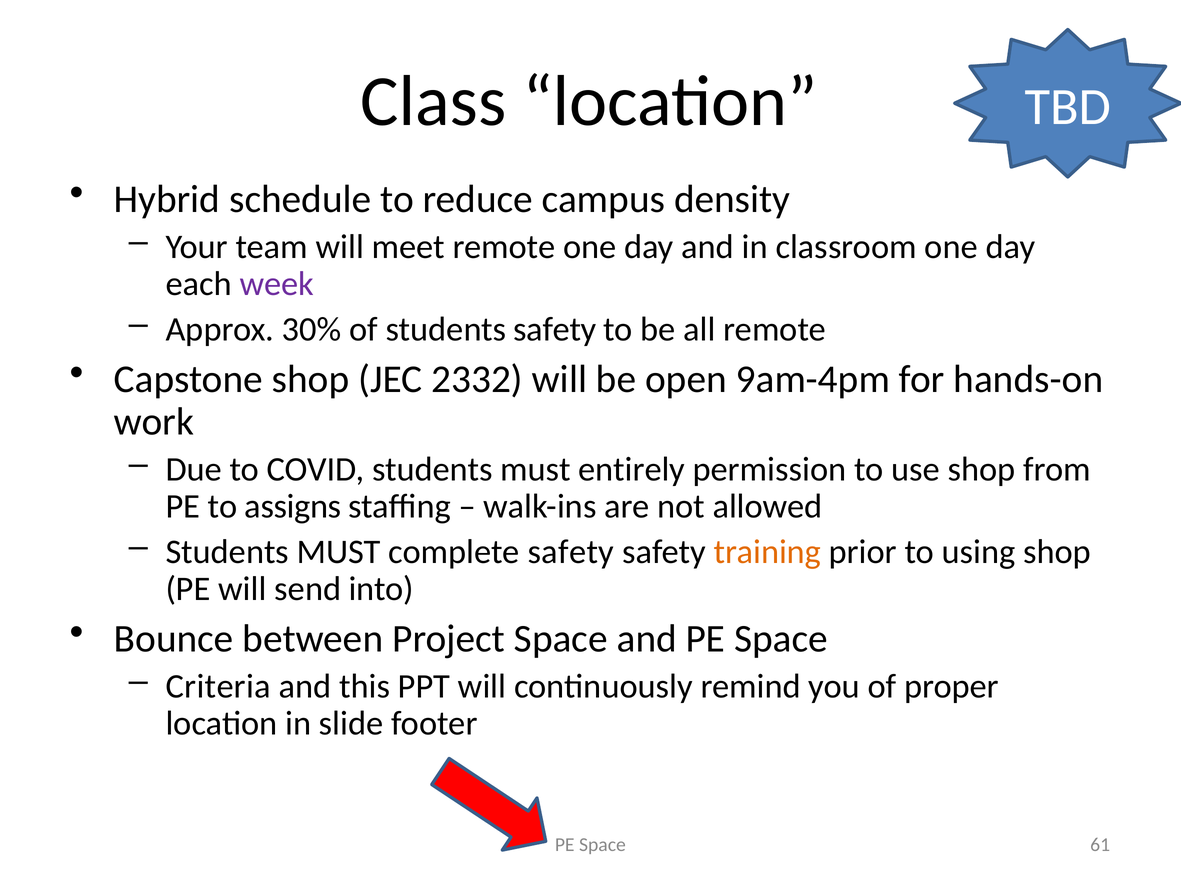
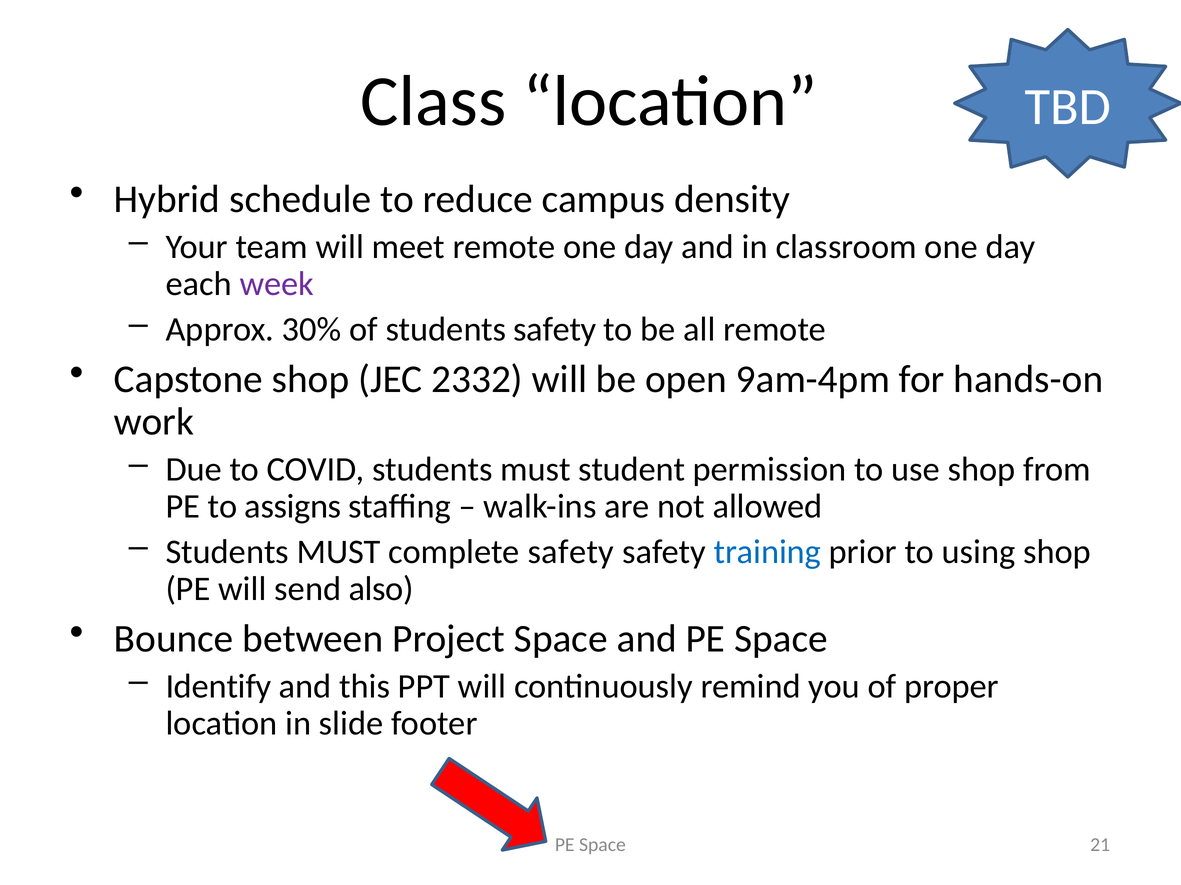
entirely: entirely -> student (632, 470)
training colour: orange -> blue (767, 552)
into: into -> also (381, 589)
Criteria: Criteria -> Identify (219, 687)
61: 61 -> 21 (1100, 846)
